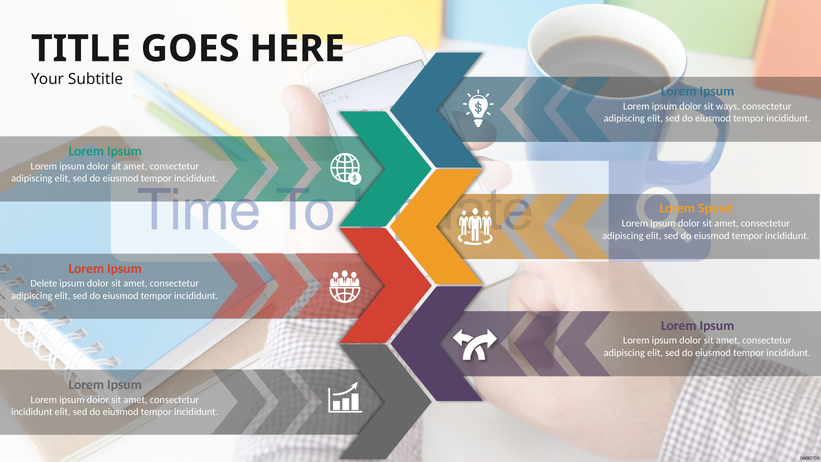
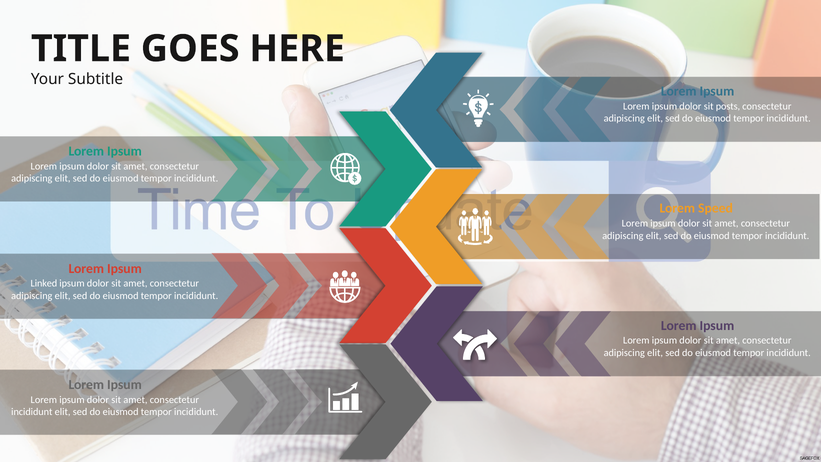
ways: ways -> posts (728, 106)
Delete: Delete -> Linked (44, 283)
